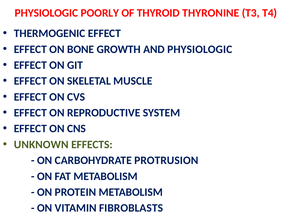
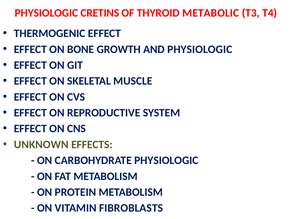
POORLY: POORLY -> CRETINS (100, 13)
THYRONINE: THYRONINE -> METABOLIC (211, 13)
CARBOHYDRATE PROTRUSION: PROTRUSION -> PHYSIOLOGIC (166, 160)
